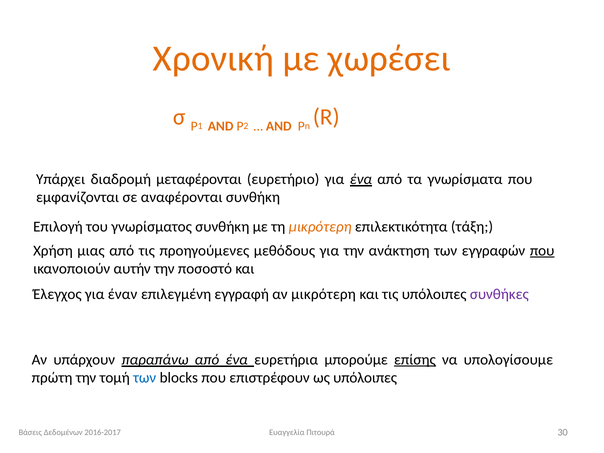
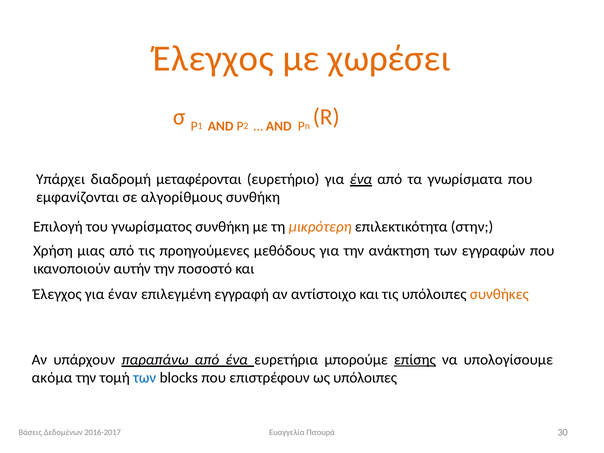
Χρονική: Χρονική -> Έλεγχος (213, 58)
αναφέρονται: αναφέρονται -> αλγορίθμους (182, 197)
τάξη: τάξη -> στην (472, 227)
που underline: present -> none (542, 251)
αν μικρότερη: μικρότερη -> αντίστοιχο (324, 294)
συνθήκες colour: purple -> orange (499, 294)
πρώτη: πρώτη -> ακόμα (52, 378)
